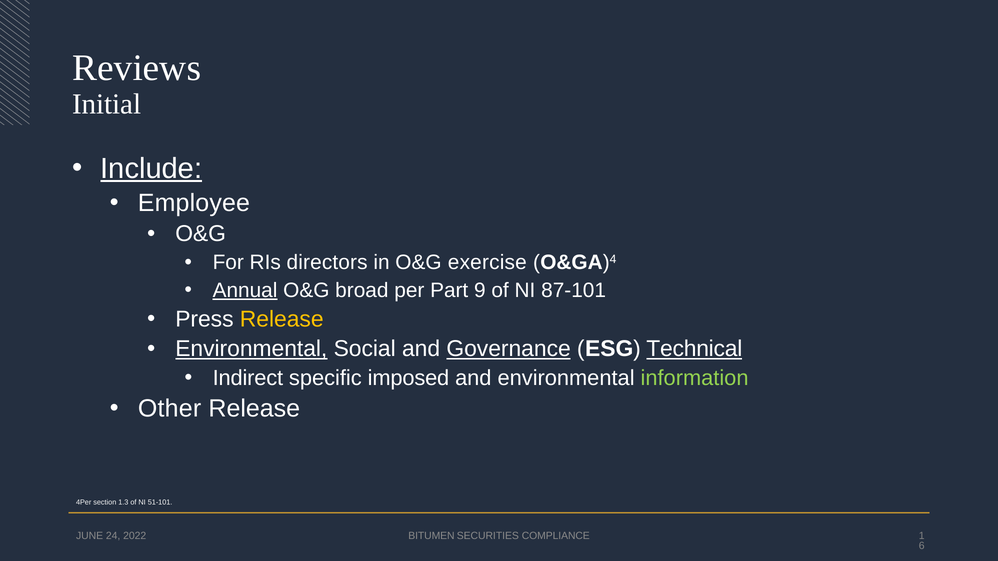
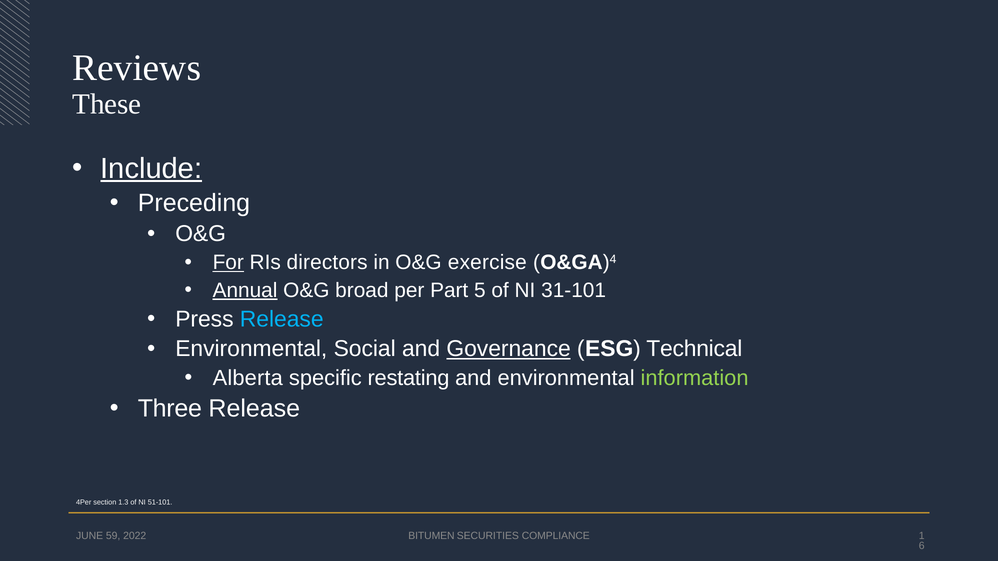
Initial: Initial -> These (107, 104)
Employee: Employee -> Preceding (194, 203)
For underline: none -> present (228, 263)
9: 9 -> 5 (480, 290)
87-101: 87-101 -> 31-101 (574, 290)
Release colour: yellow -> light blue (282, 319)
Environmental underline: present -> none (251, 349)
Technical underline: present -> none (694, 349)
Indirect: Indirect -> Alberta (248, 378)
imposed: imposed -> restating (409, 378)
Other: Other -> Three (170, 409)
24: 24 -> 59 (113, 536)
